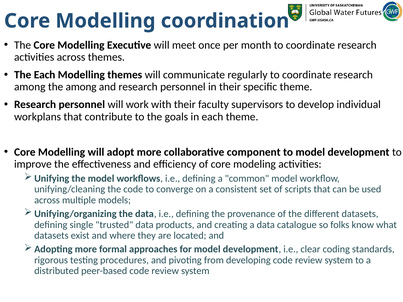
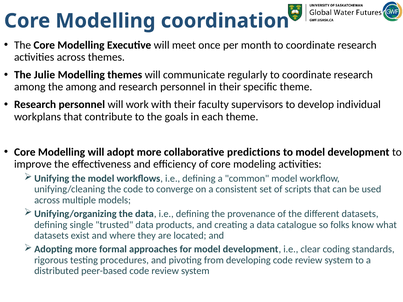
The Each: Each -> Julie (44, 75)
component: component -> predictions (254, 152)
